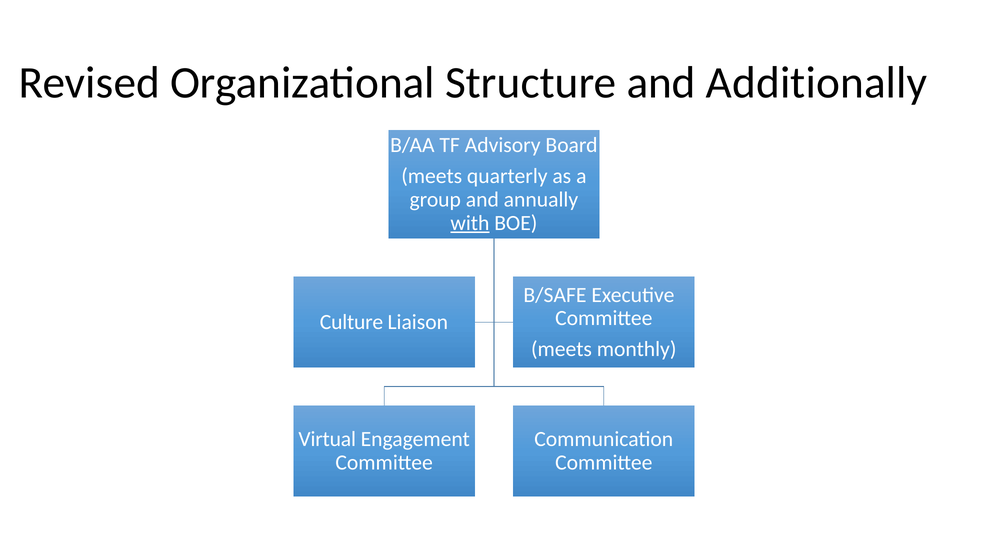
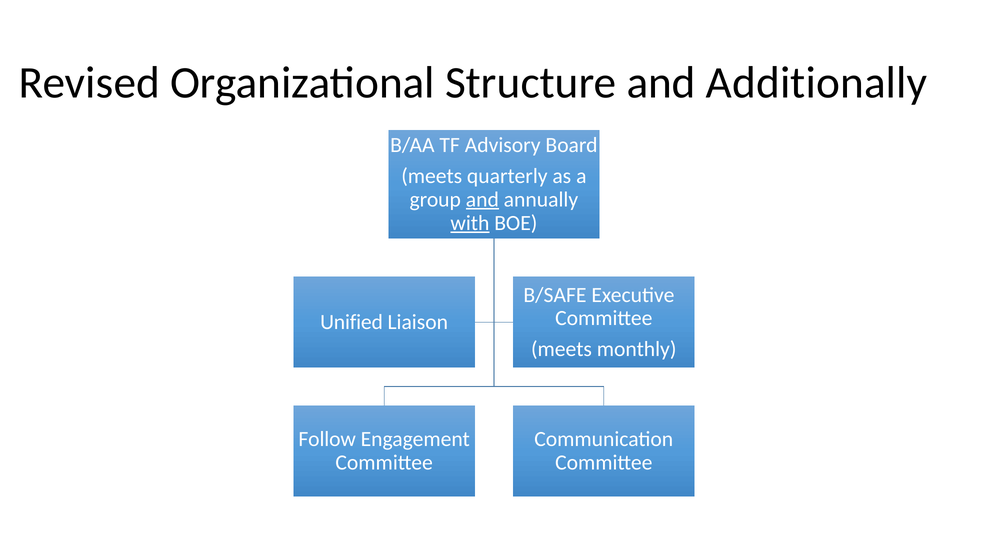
and underline: none -> present (482, 199)
Culture: Culture -> Unified (352, 322)
Virtual: Virtual -> Follow (327, 439)
